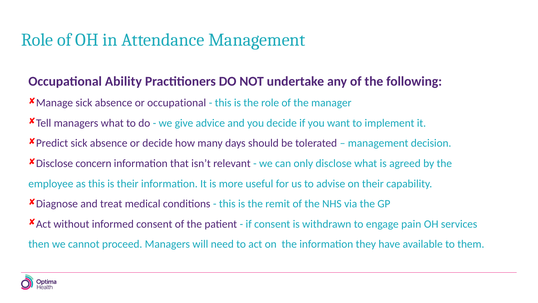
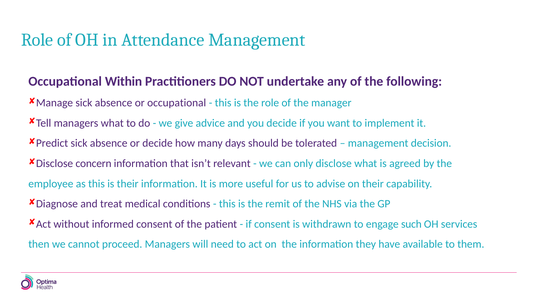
Ability: Ability -> Within (124, 81)
pain: pain -> such (411, 224)
